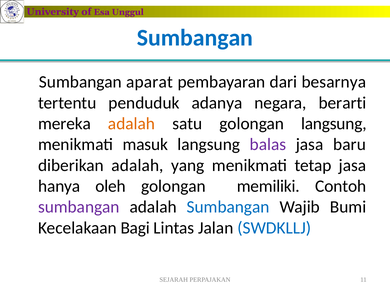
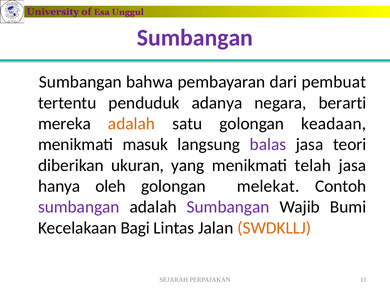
Sumbangan colour: blue -> purple (195, 38)
aparat: aparat -> bahwa (150, 82)
besarnya: besarnya -> pembuat (334, 82)
golongan langsung: langsung -> keadaan (334, 123)
baru: baru -> teori (350, 144)
diberikan adalah: adalah -> ukuran (138, 165)
tetap: tetap -> telah (313, 165)
memiliki: memiliki -> melekat (268, 186)
Sumbangan colour: blue -> purple (228, 207)
SWDKLLJ colour: blue -> orange (274, 227)
